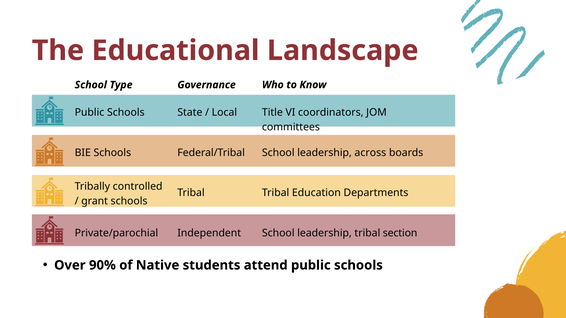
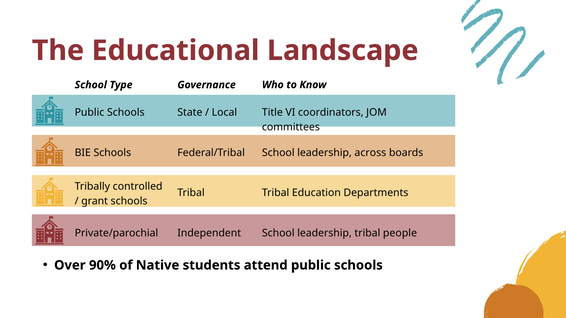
section: section -> people (400, 233)
